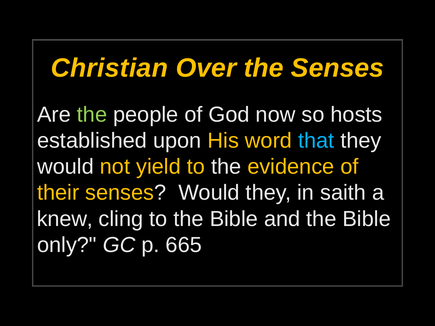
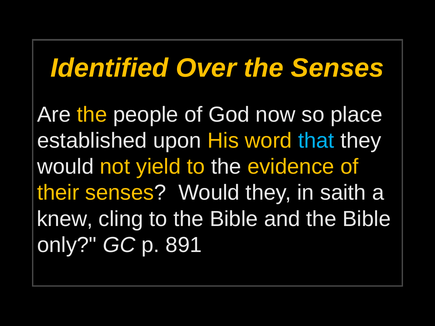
Christian: Christian -> Identified (109, 68)
the colour: light green -> yellow (92, 115)
hosts: hosts -> place (356, 115)
665: 665 -> 891 (184, 245)
